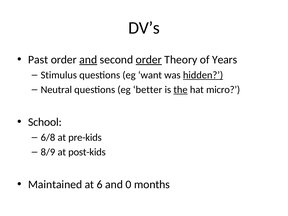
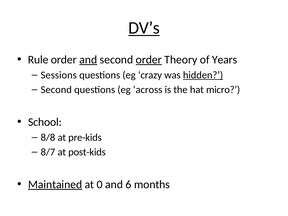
DV’s underline: none -> present (144, 28)
Past: Past -> Rule (38, 60)
Stimulus: Stimulus -> Sessions (59, 75)
want: want -> crazy (150, 75)
Neutral: Neutral -> Second (56, 90)
better: better -> across (148, 90)
the underline: present -> none (181, 90)
6/8: 6/8 -> 8/8 (48, 137)
8/9: 8/9 -> 8/7 (48, 152)
Maintained underline: none -> present (55, 184)
6: 6 -> 0 (100, 184)
0: 0 -> 6 (128, 184)
